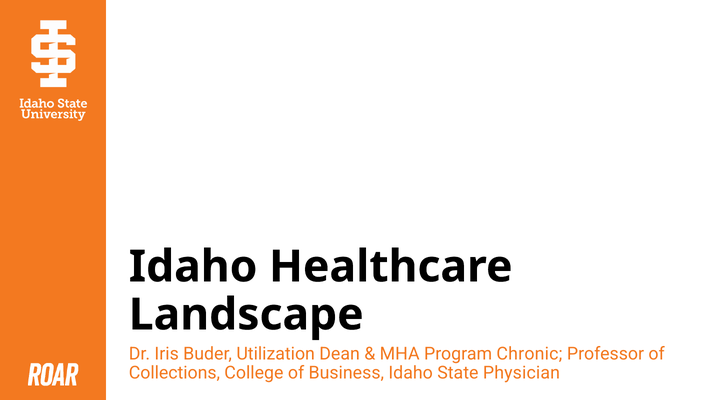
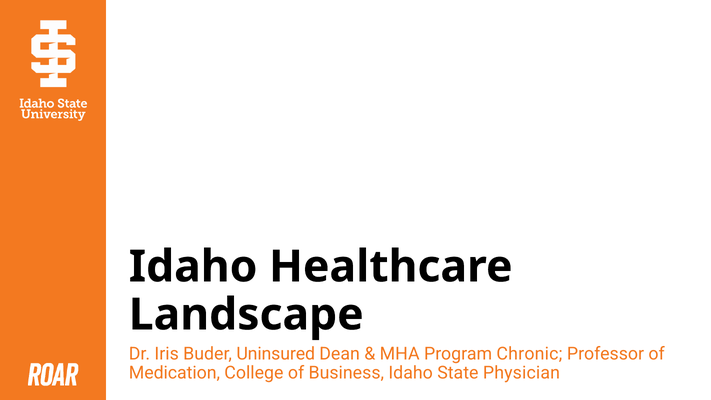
Utilization: Utilization -> Uninsured (276, 354)
Collections: Collections -> Medication (174, 373)
